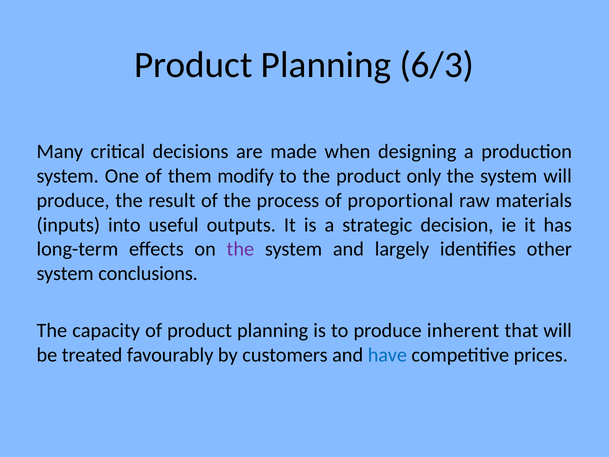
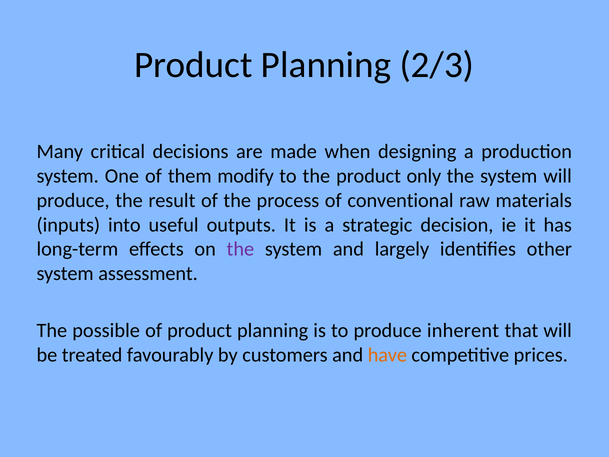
6/3: 6/3 -> 2/3 (437, 65)
proportional: proportional -> conventional (400, 200)
conclusions: conclusions -> assessment (148, 273)
capacity: capacity -> possible (106, 330)
have colour: blue -> orange (387, 355)
